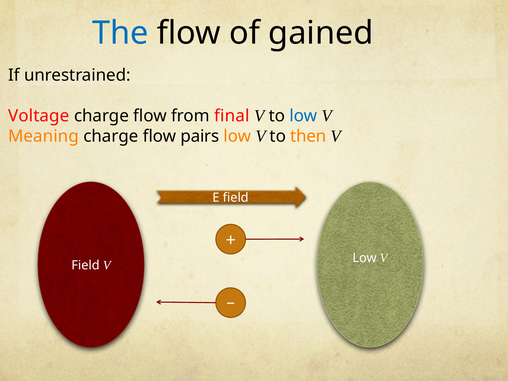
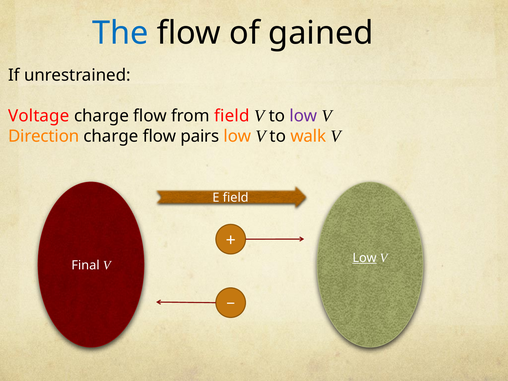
from final: final -> field (232, 116)
low colour: blue -> purple (303, 116)
Meaning: Meaning -> Direction (44, 136)
then: then -> walk (308, 136)
Field: Field -> Final (85, 265)
Low underline: none -> present (365, 258)
